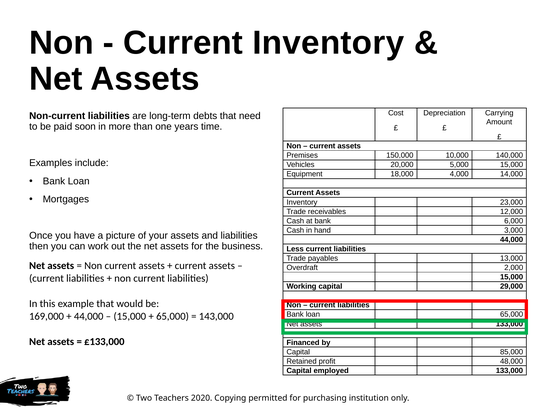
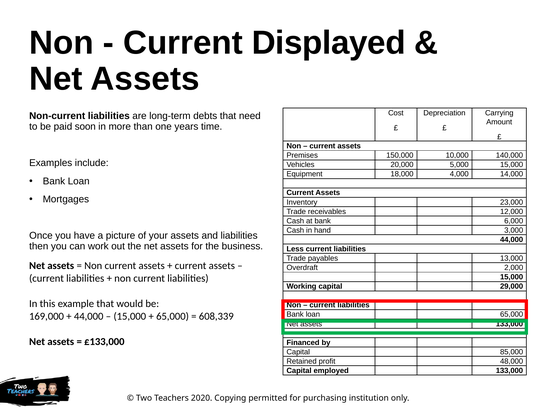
Current Inventory: Inventory -> Displayed (329, 43)
143,000: 143,000 -> 608,339 (216, 316)
